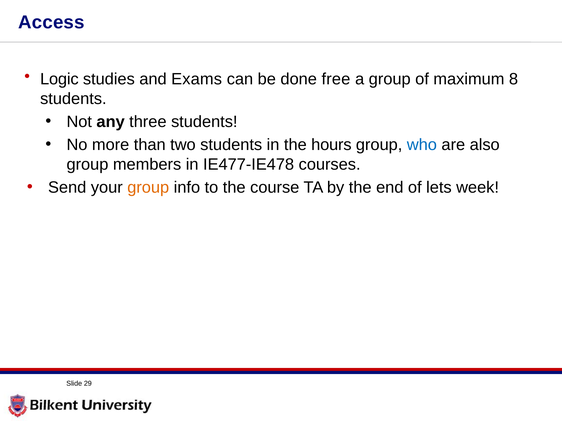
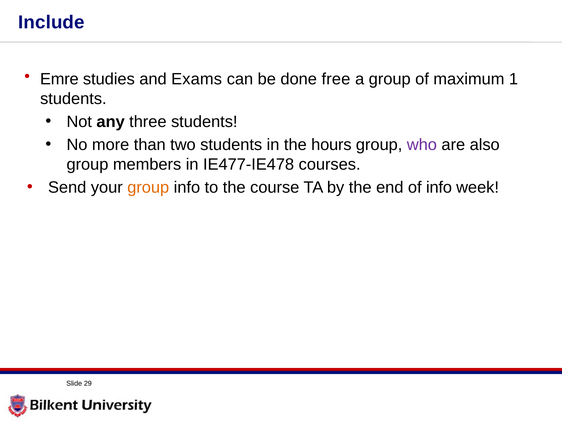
Access: Access -> Include (51, 22)
Logic: Logic -> Emre (59, 79)
8: 8 -> 1 (513, 79)
who colour: blue -> purple (422, 145)
of lets: lets -> info (439, 188)
